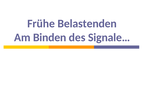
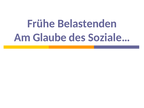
Binden: Binden -> Glaube (50, 37)
Signale…: Signale… -> Soziale… (109, 37)
